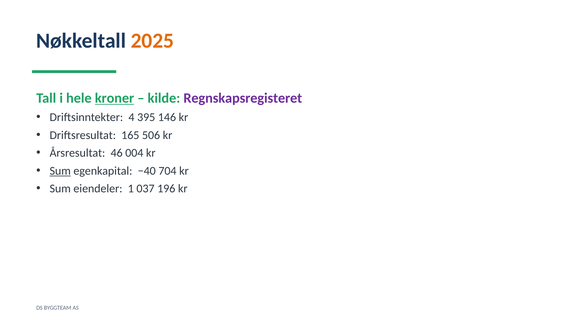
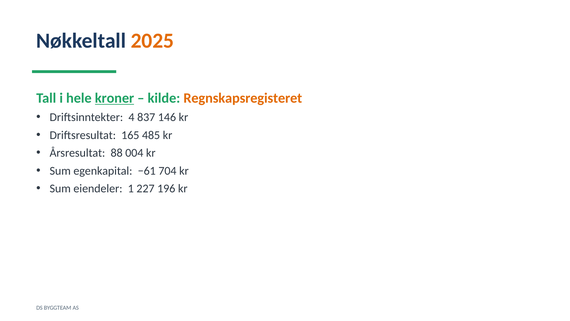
Regnskapsregisteret colour: purple -> orange (243, 98)
395: 395 -> 837 (146, 117)
506: 506 -> 485 (151, 135)
46: 46 -> 88 (117, 153)
Sum underline: present -> none (60, 171)
−40: −40 -> −61 (147, 171)
037: 037 -> 227 (146, 189)
